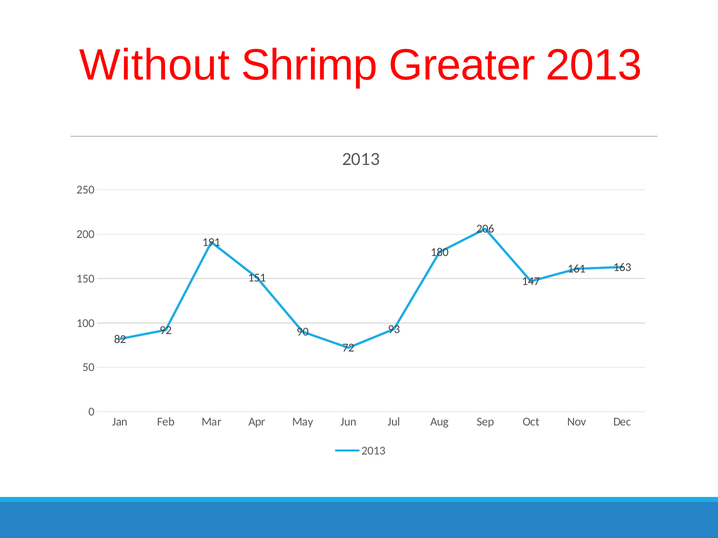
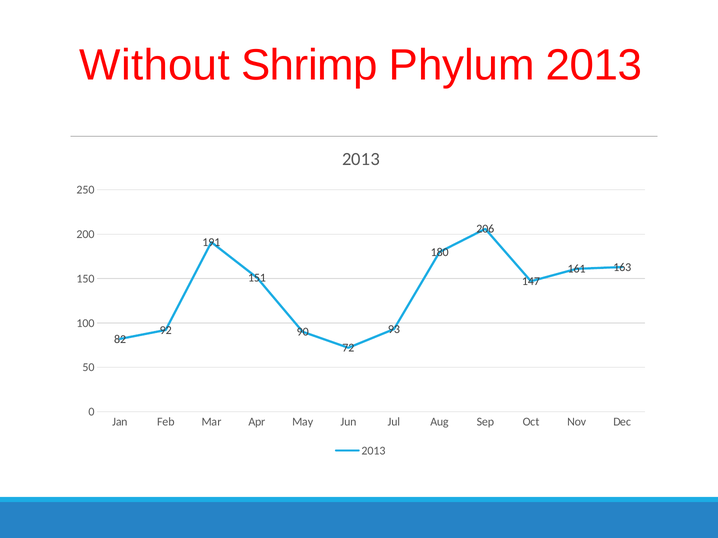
Greater: Greater -> Phylum (462, 65)
